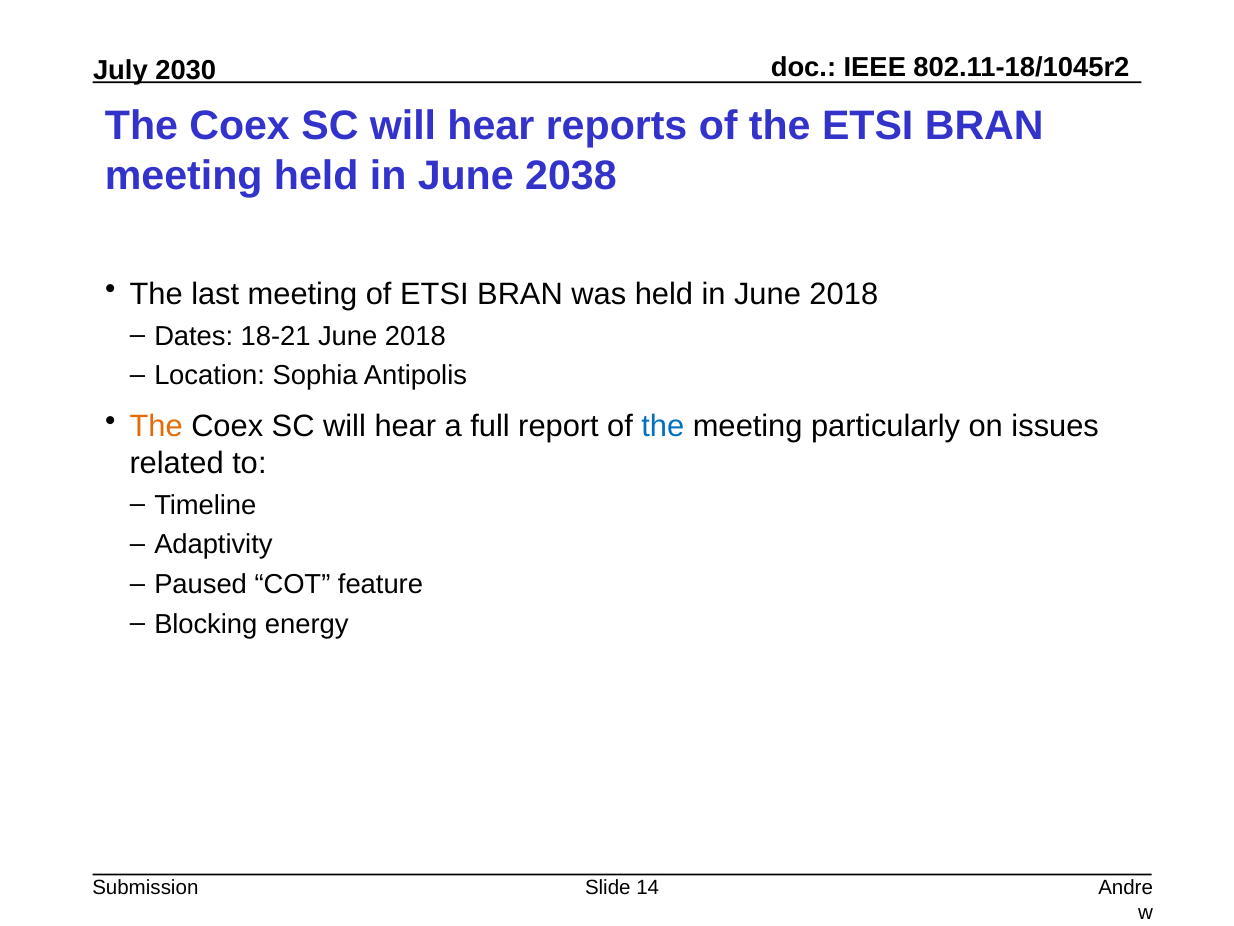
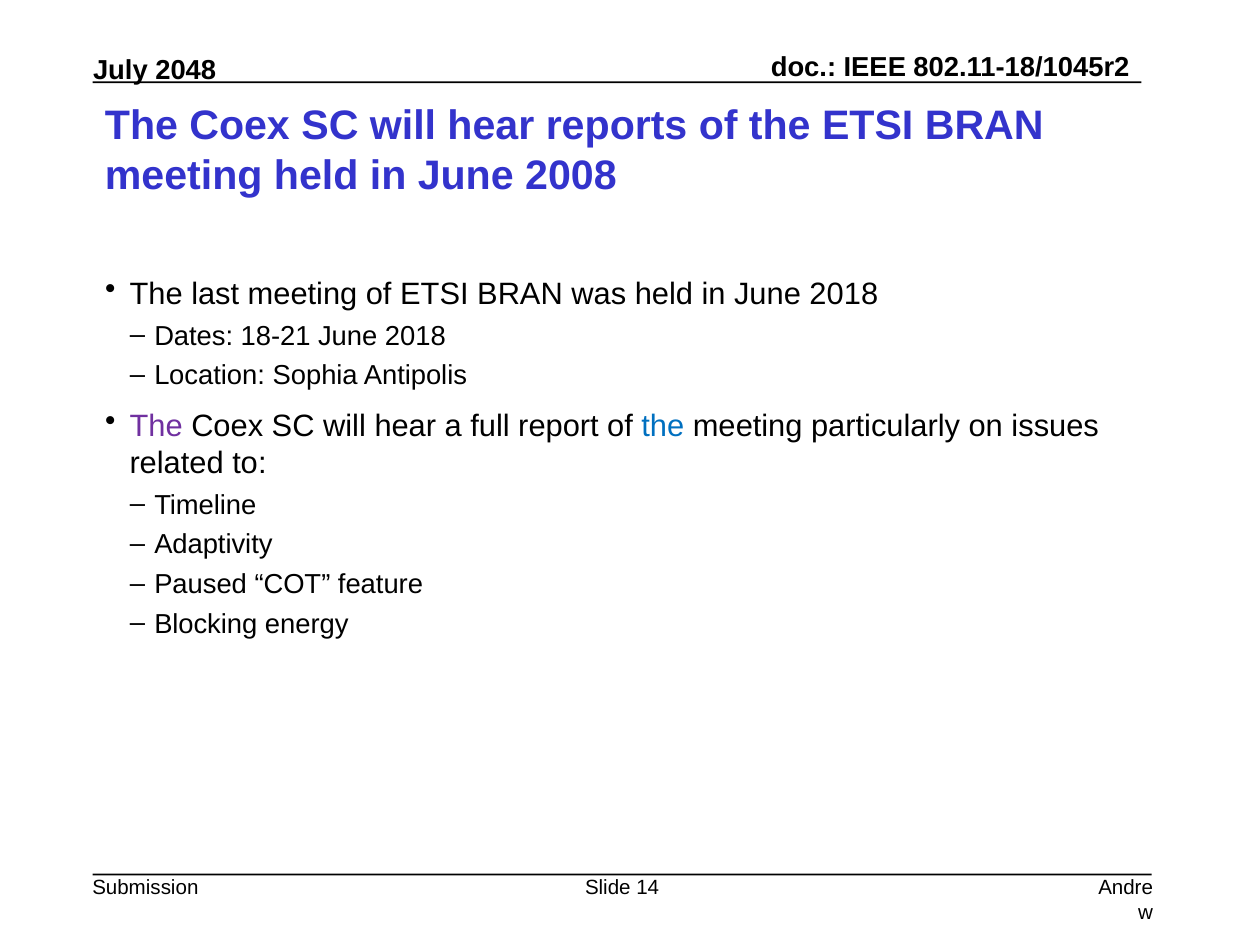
2030: 2030 -> 2048 (186, 70)
2038: 2038 -> 2008 (571, 176)
The colour: orange -> purple (156, 426)
